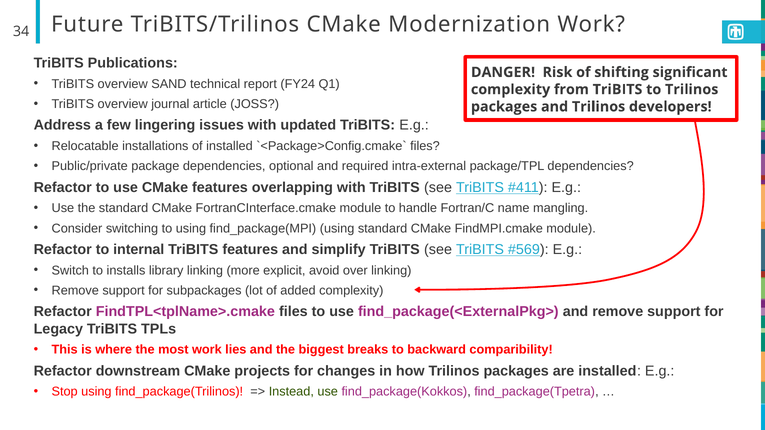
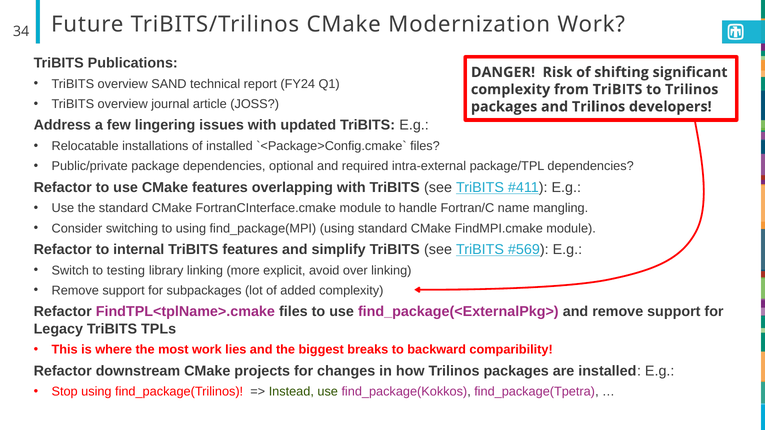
installs: installs -> testing (126, 271)
